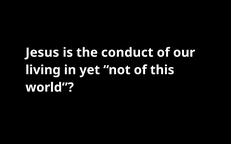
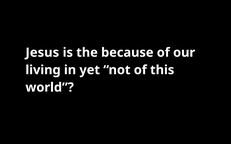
conduct: conduct -> because (127, 53)
